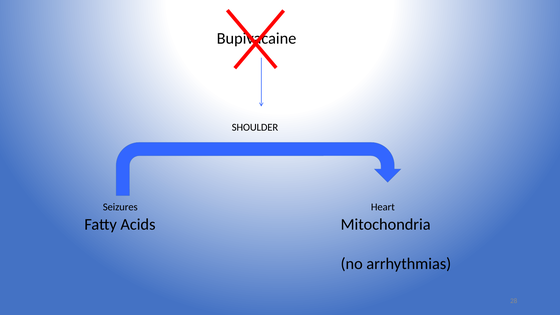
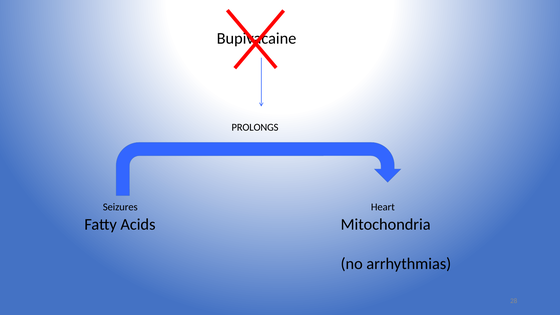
SHOULDER: SHOULDER -> PROLONGS (255, 127)
